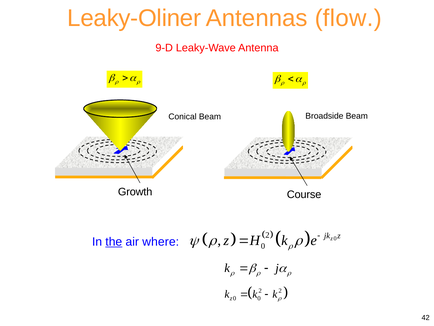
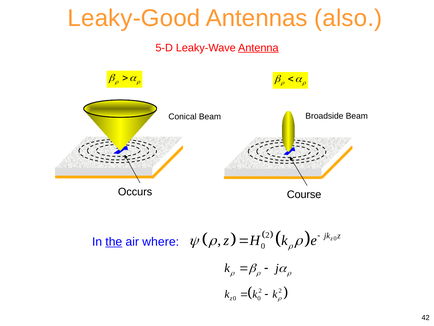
Leaky-Oliner: Leaky-Oliner -> Leaky-Good (134, 18)
flow: flow -> also (348, 18)
9-D: 9-D -> 5-D (164, 48)
Antenna underline: none -> present (258, 48)
Growth: Growth -> Occurs (135, 192)
